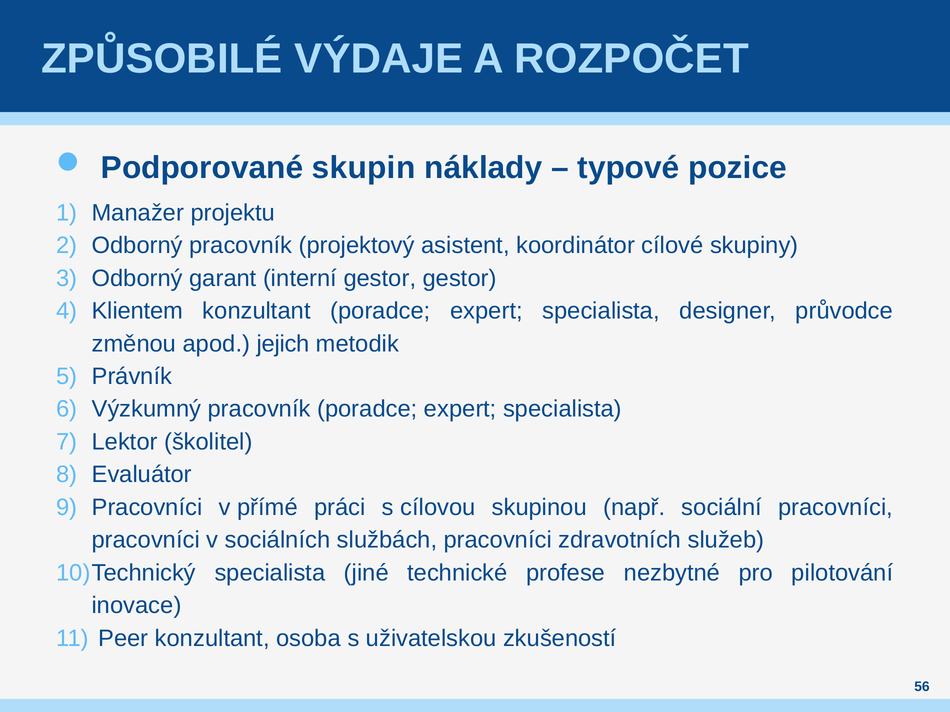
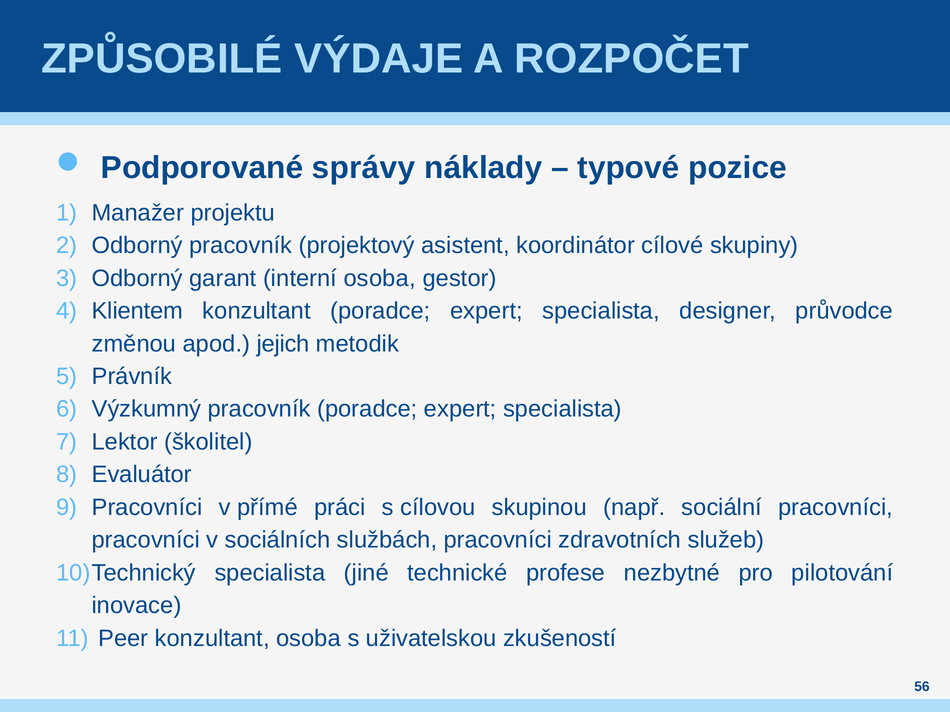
skupin: skupin -> správy (364, 168)
interní gestor: gestor -> osoba (380, 278)
